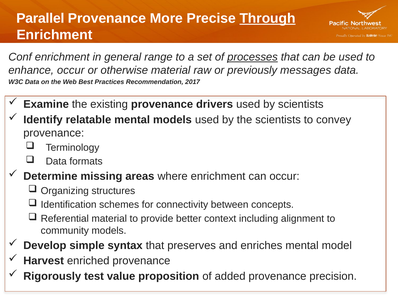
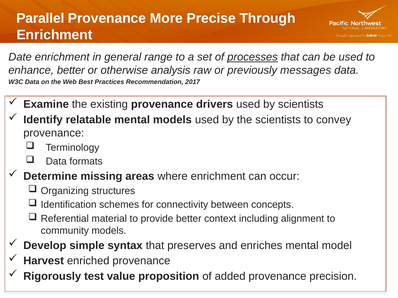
Through underline: present -> none (268, 18)
Conf: Conf -> Date (20, 57)
enhance occur: occur -> better (71, 70)
otherwise material: material -> analysis (171, 70)
